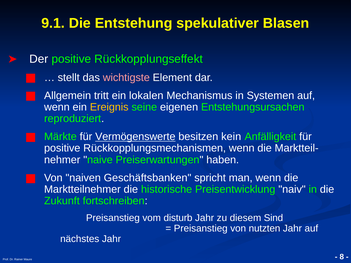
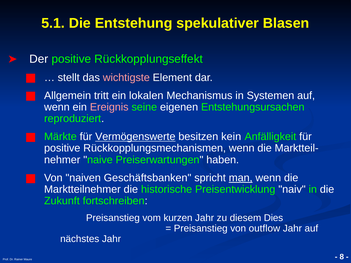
9.1: 9.1 -> 5.1 (53, 23)
Ereignis colour: yellow -> pink (109, 107)
man underline: none -> present (241, 178)
disturb: disturb -> kurzen (178, 218)
Sind: Sind -> Dies (273, 218)
nutzten: nutzten -> outflow (264, 229)
